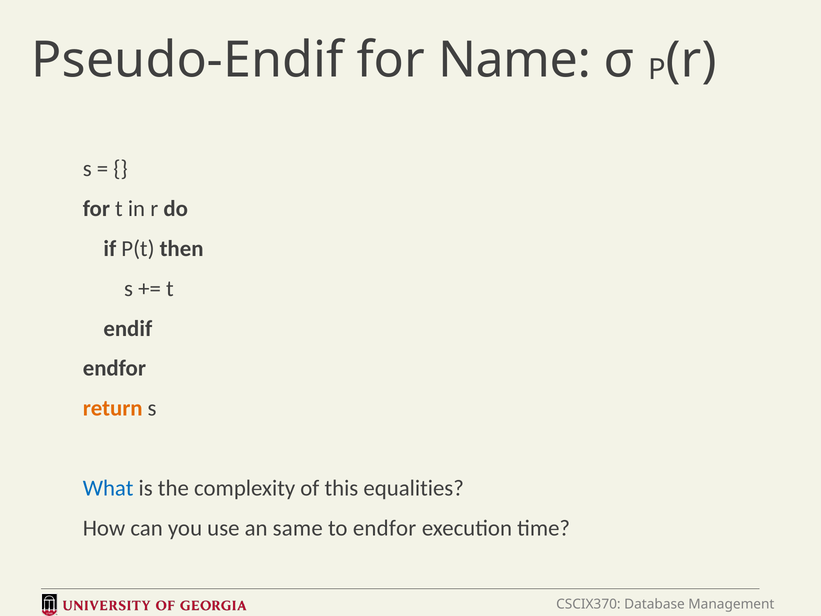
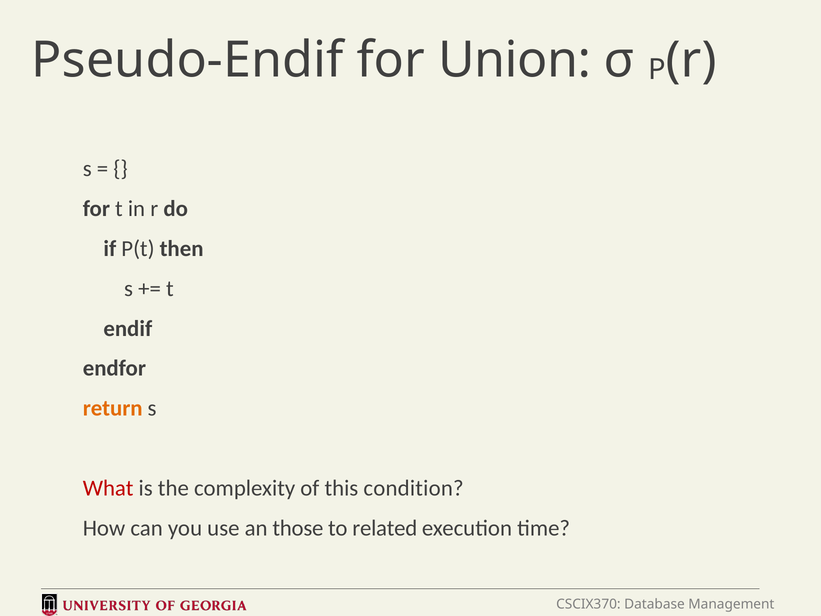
Name: Name -> Union (515, 60)
What colour: blue -> red (108, 488)
equalities: equalities -> condition (414, 488)
same: same -> those (298, 528)
to endfor: endfor -> related (385, 528)
